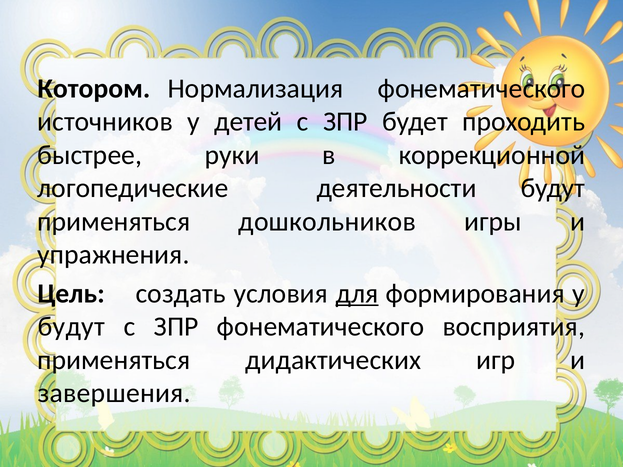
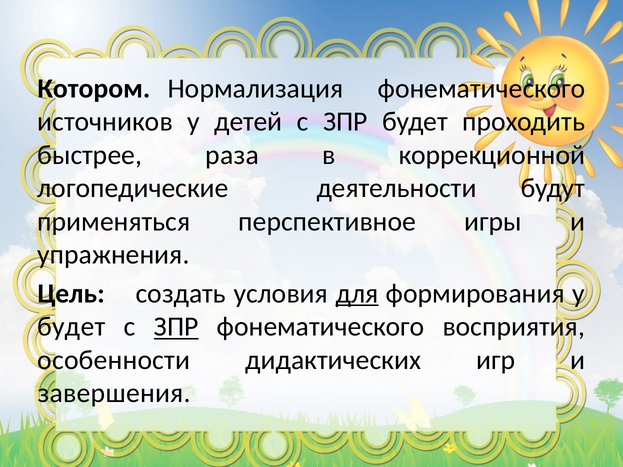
руки: руки -> раза (232, 155)
дошкольников: дошкольников -> перспективное (327, 222)
будут: будут -> будет (71, 327)
ЗПР underline: none -> present (176, 327)
применяться: применяться -> особенности (114, 360)
